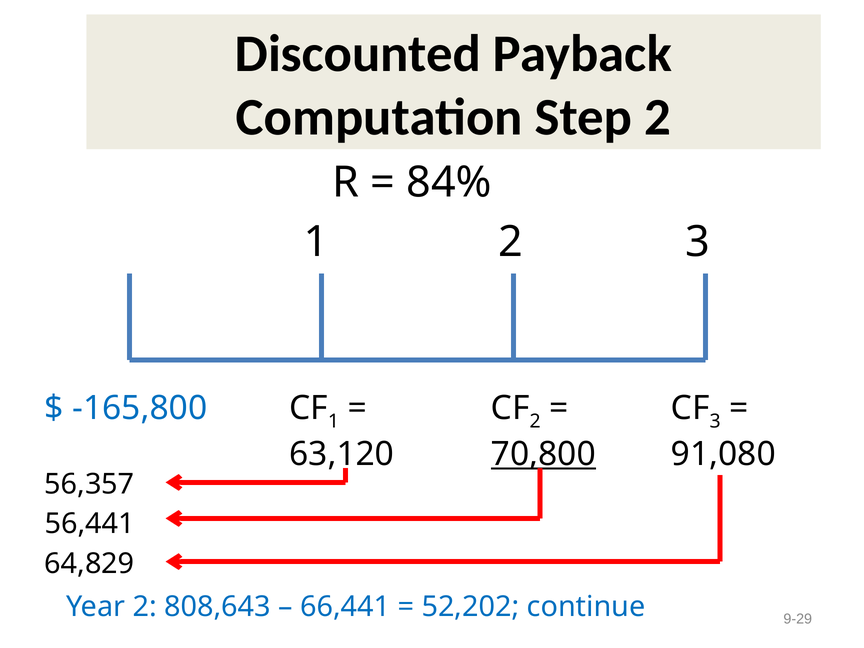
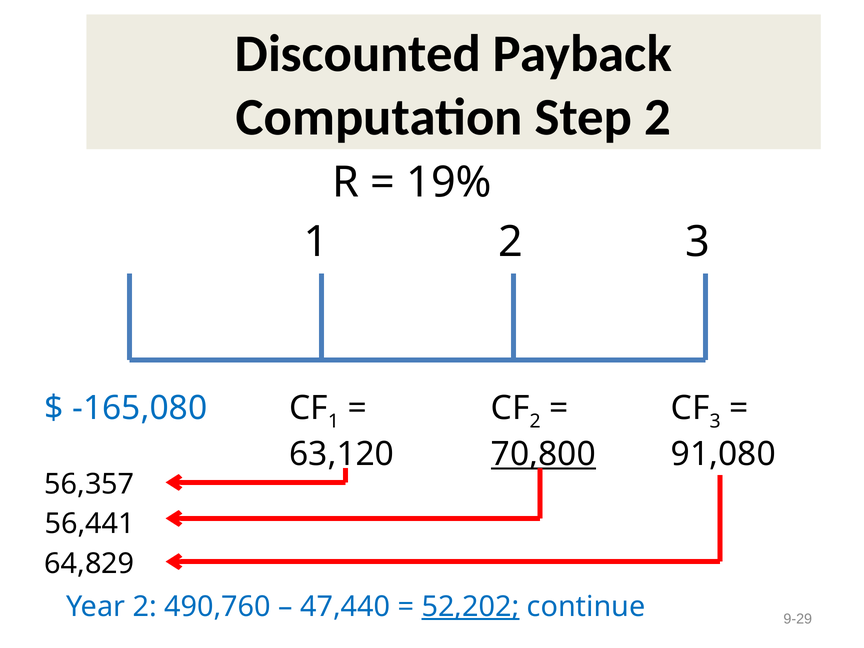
84%: 84% -> 19% (449, 182)
-165,800: -165,800 -> -165,080 (140, 408)
808,643: 808,643 -> 490,760 (218, 607)
66,441: 66,441 -> 47,440 (345, 607)
52,202 underline: none -> present (470, 607)
